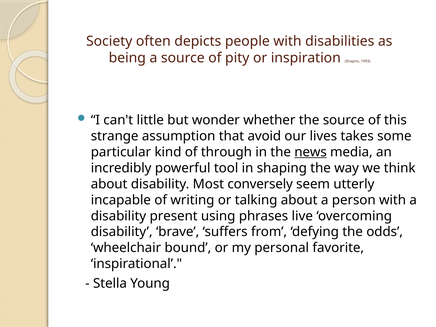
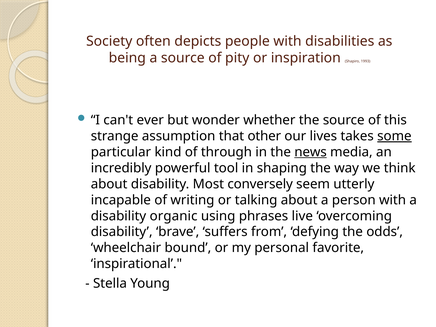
little: little -> ever (150, 120)
avoid: avoid -> other (264, 136)
some underline: none -> present (394, 136)
present: present -> organic (174, 216)
